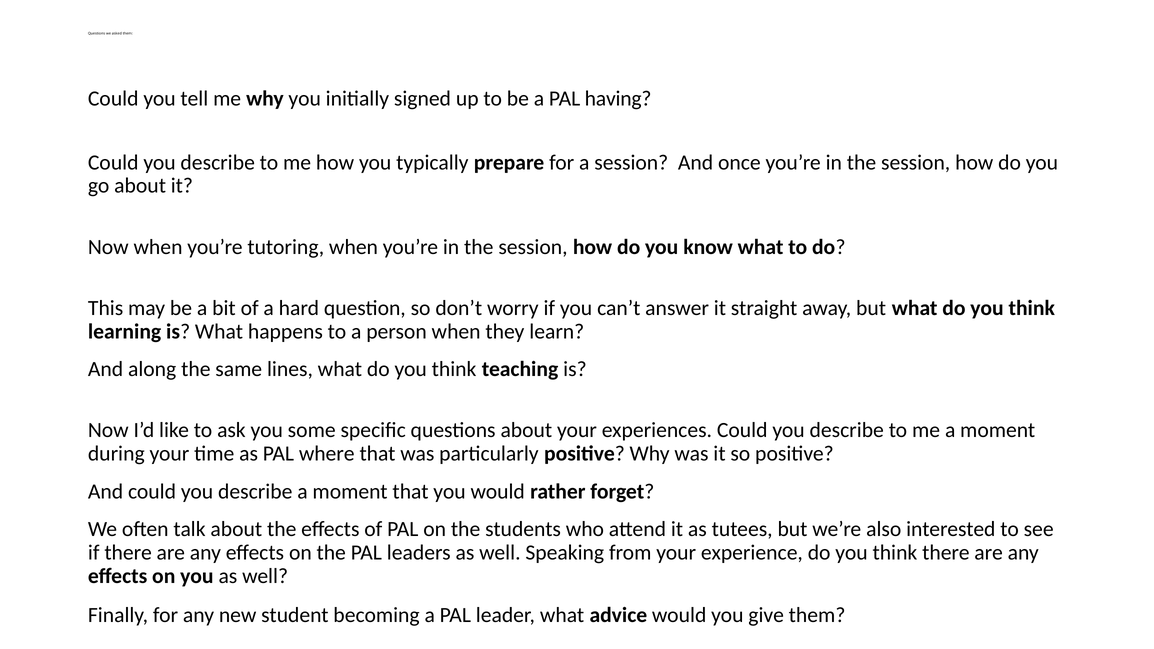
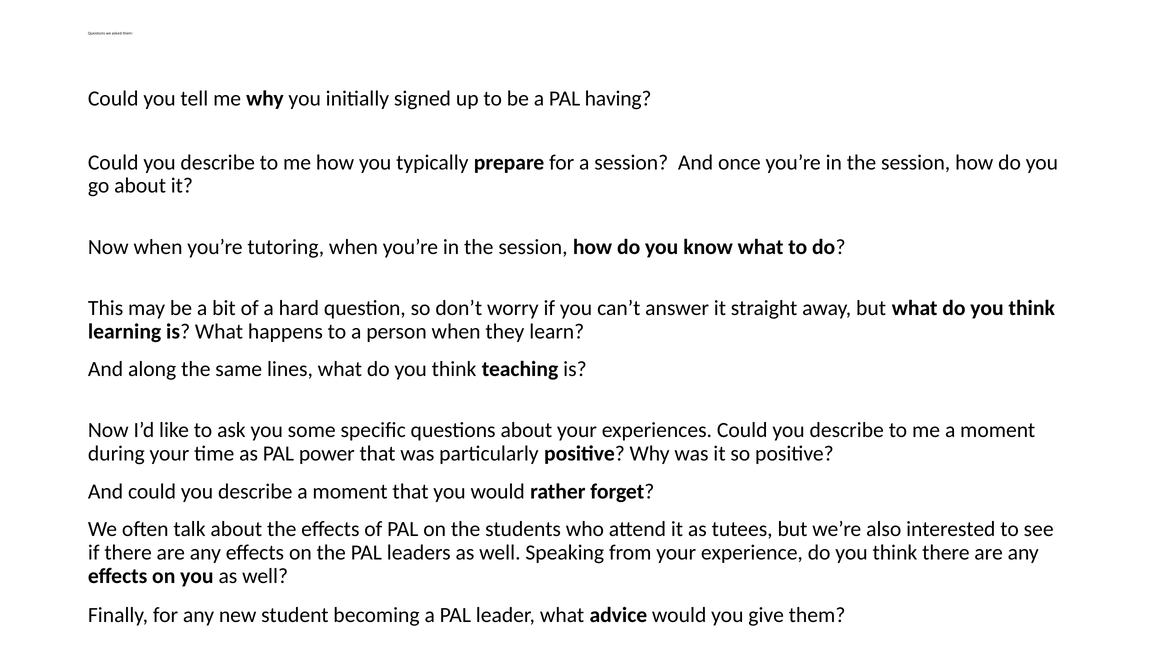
where: where -> power (327, 454)
